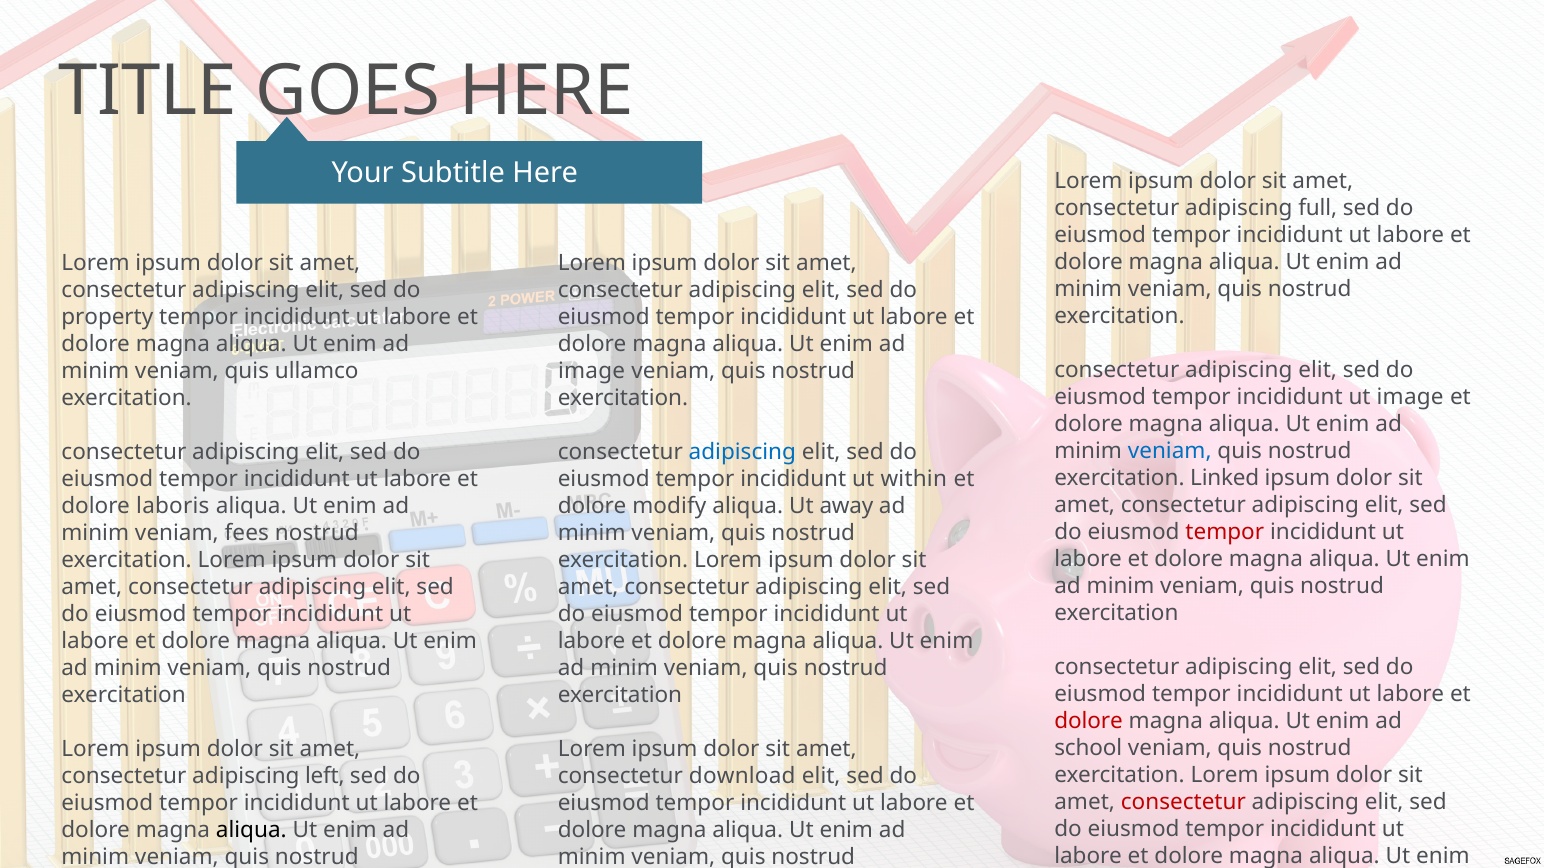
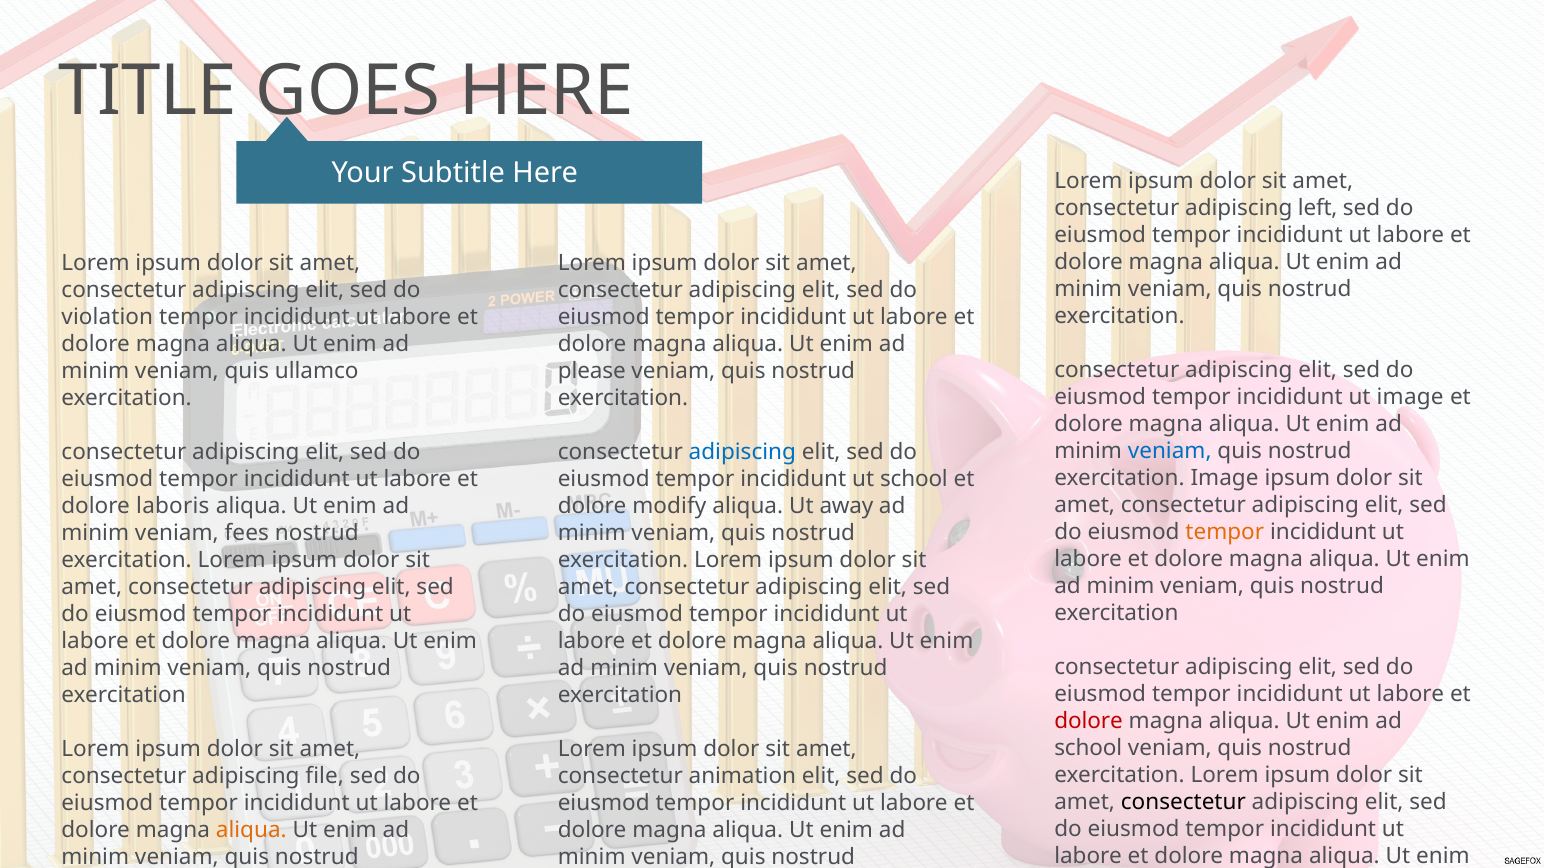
full: full -> left (1318, 208)
property: property -> violation (107, 317)
image: image -> please (592, 371)
exercitation Linked: Linked -> Image (1225, 478)
ut within: within -> school (914, 479)
tempor colour: red -> orange (1225, 532)
left: left -> file (325, 777)
download: download -> animation (742, 777)
consectetur colour: red -> black (1183, 803)
aliqua colour: black -> orange (251, 831)
